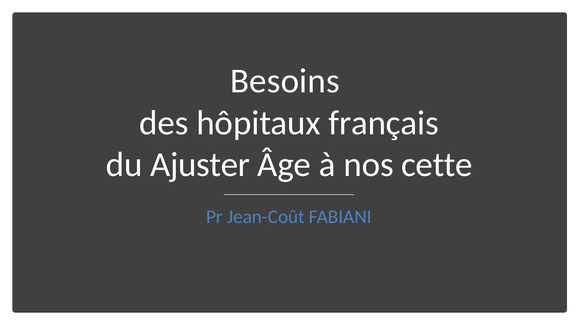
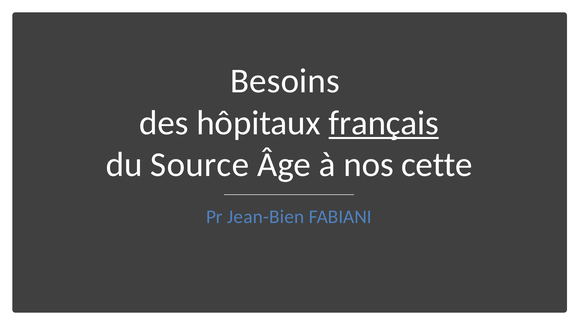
français underline: none -> present (384, 123)
Ajuster: Ajuster -> Source (200, 165)
Jean-Coût: Jean-Coût -> Jean-Bien (266, 217)
